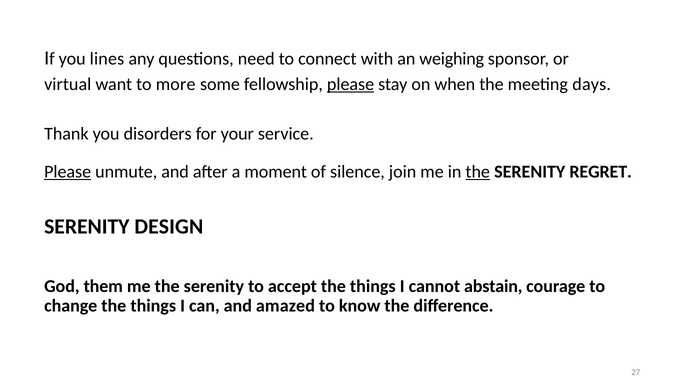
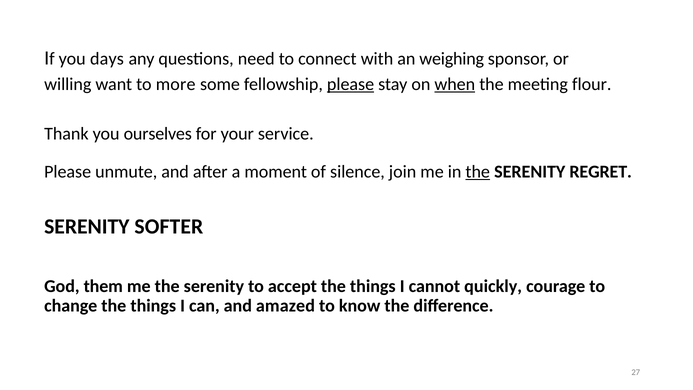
lines: lines -> days (107, 59)
virtual: virtual -> willing (68, 84)
when underline: none -> present (455, 84)
days: days -> flour (592, 84)
disorders: disorders -> ourselves (158, 134)
Please underline: present -> none (68, 172)
DESIGN: DESIGN -> SOFTER (169, 227)
abstain: abstain -> quickly (493, 286)
